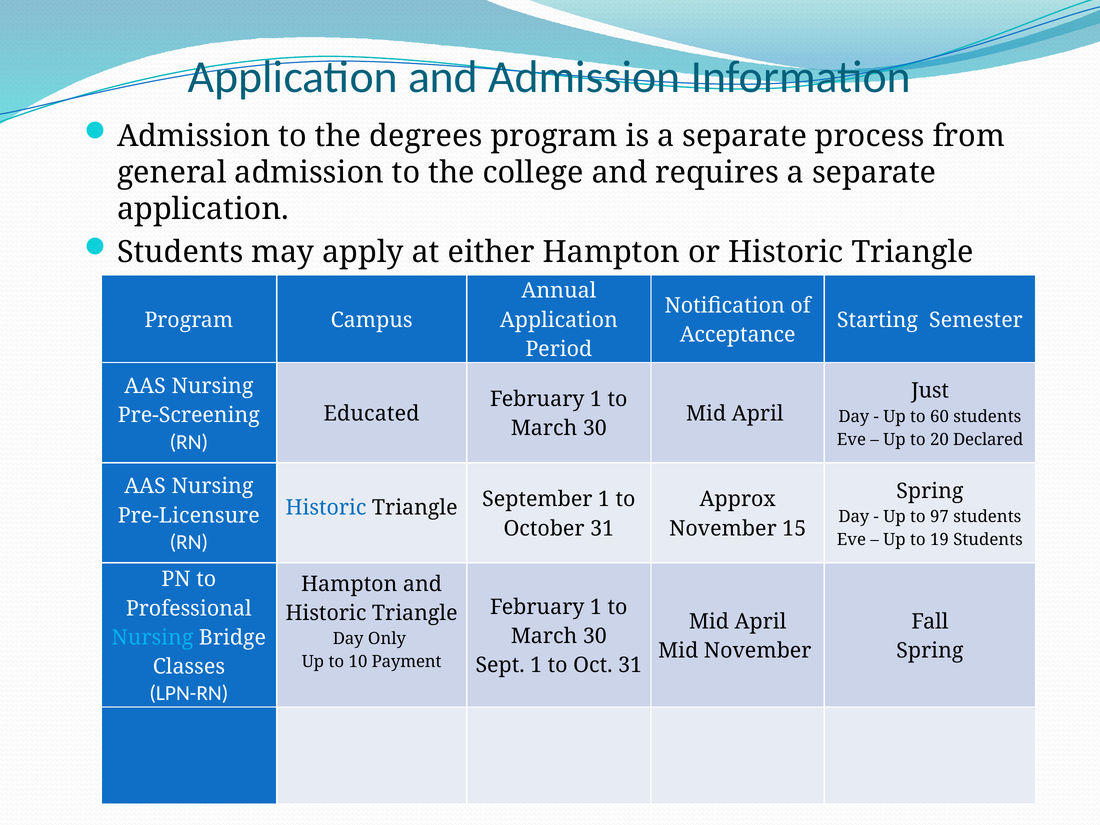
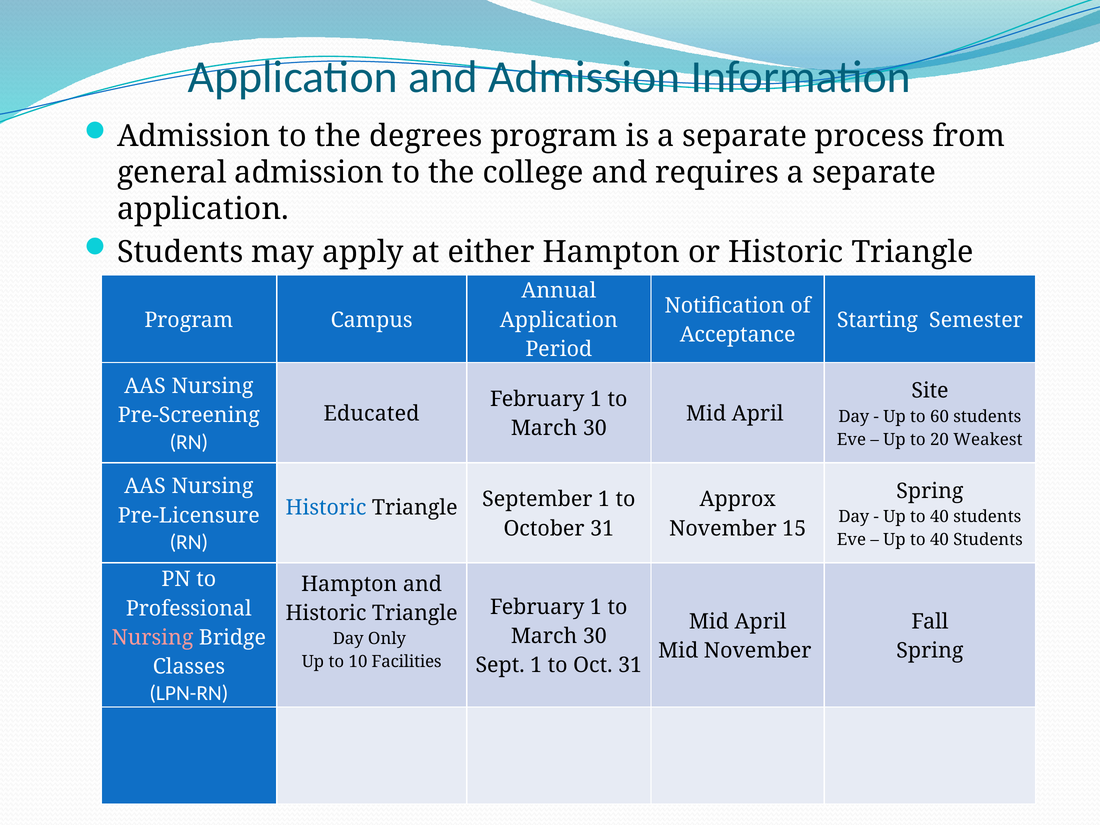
Just: Just -> Site (930, 391)
Declared: Declared -> Weakest (988, 440)
97: 97 -> 40 (939, 517)
19: 19 -> 40 (939, 540)
Nursing colour: light blue -> pink (152, 638)
Payment: Payment -> Facilities (407, 662)
